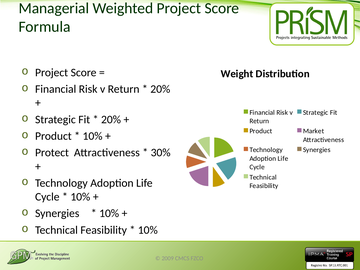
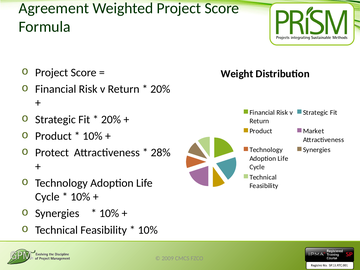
Managerial: Managerial -> Agreement (54, 8)
30%: 30% -> 28% (161, 153)
